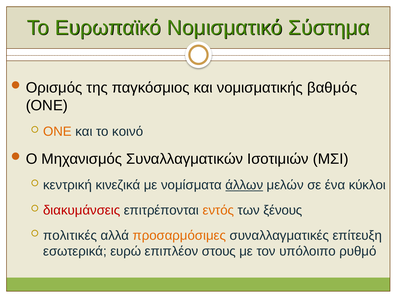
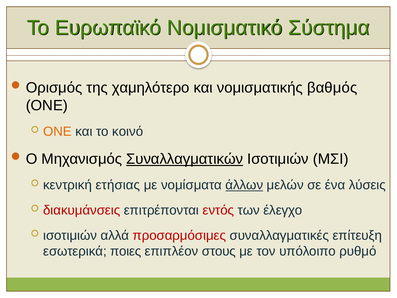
παγκόσμιος: παγκόσμιος -> χαμηλότερο (151, 88)
Συναλλαγματικών underline: none -> present (185, 159)
κινεζικά: κινεζικά -> ετήσιας (118, 185)
κύκλοι: κύκλοι -> λύσεις (367, 185)
εντός colour: orange -> red (218, 210)
ξένους: ξένους -> έλεγχο (283, 210)
πολιτικές: πολιτικές -> ισοτιμιών (70, 235)
προσαρμόσιμες colour: orange -> red (179, 235)
ευρώ: ευρώ -> ποιες (126, 251)
